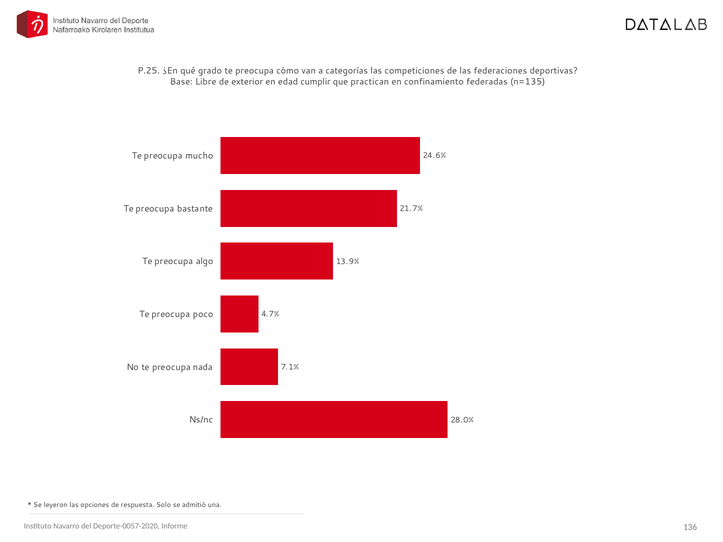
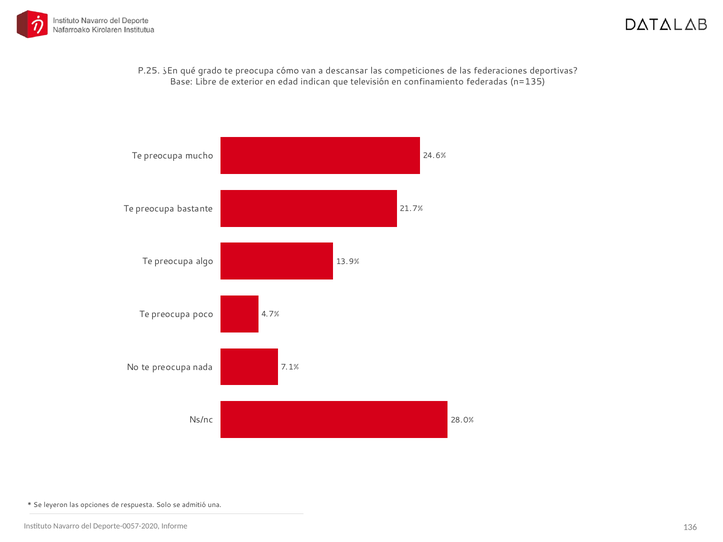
categorías: categorías -> descansar (347, 71)
cumplir: cumplir -> indican (315, 82)
practican: practican -> televisión (370, 82)
